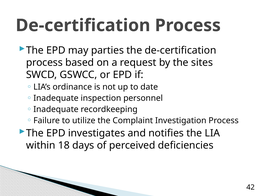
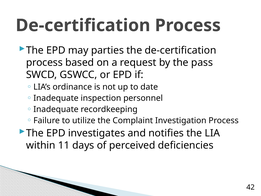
sites: sites -> pass (202, 63)
18: 18 -> 11 (64, 145)
